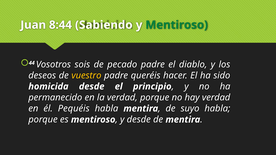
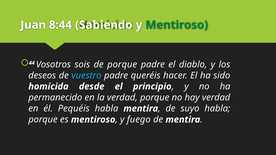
de pecado: pecado -> porque (122, 64)
vuestro colour: yellow -> light blue (86, 76)
y desde: desde -> fuego (139, 120)
